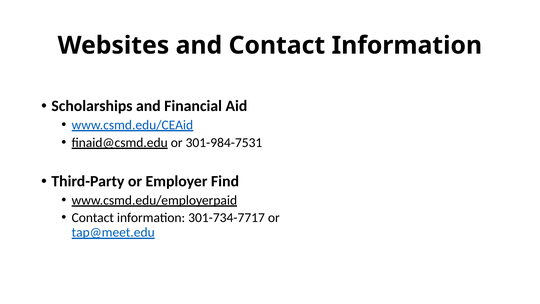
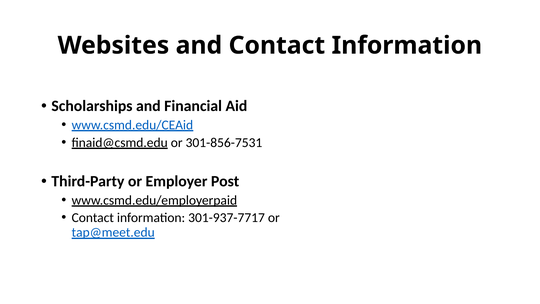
301-984-7531: 301-984-7531 -> 301-856-7531 (224, 142)
Find: Find -> Post (225, 181)
301-734-7717: 301-734-7717 -> 301-937-7717 (227, 218)
